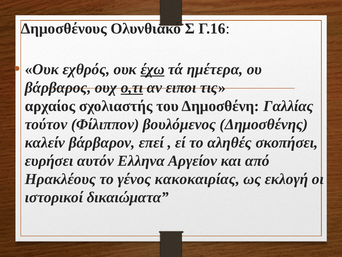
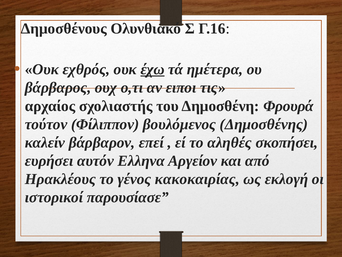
ο,τι underline: present -> none (132, 88)
Γαλλίας: Γαλλίας -> Φρουρά (288, 106)
δικαιώματα: δικαιώματα -> παρουσίασε (128, 197)
